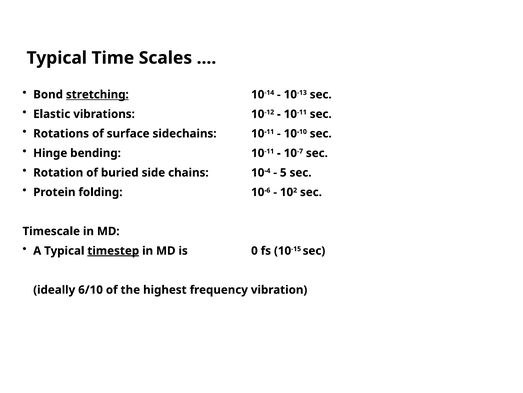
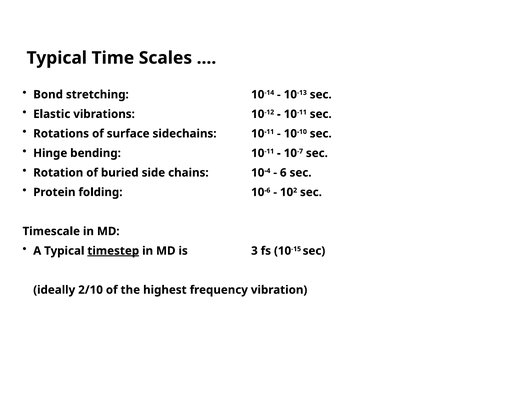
stretching underline: present -> none (97, 94)
5: 5 -> 6 (283, 172)
0: 0 -> 3 (254, 250)
6/10: 6/10 -> 2/10 (91, 289)
